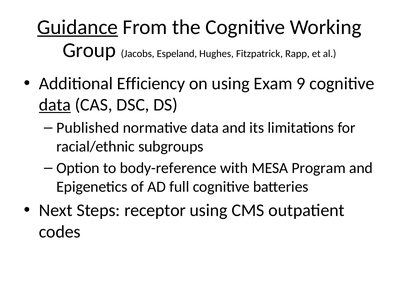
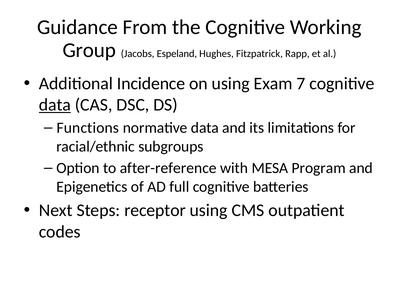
Guidance underline: present -> none (78, 27)
Efficiency: Efficiency -> Incidence (151, 84)
9: 9 -> 7 (301, 84)
Published: Published -> Functions (88, 128)
body-reference: body-reference -> after-reference (168, 168)
